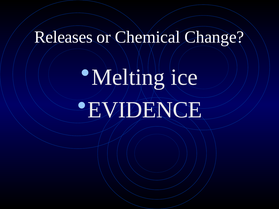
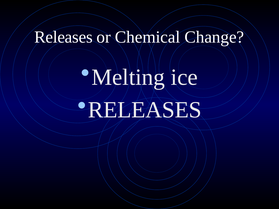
EVIDENCE: EVIDENCE -> RELEASES (145, 110)
